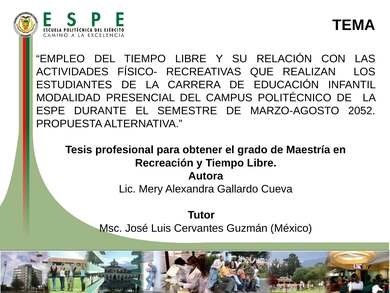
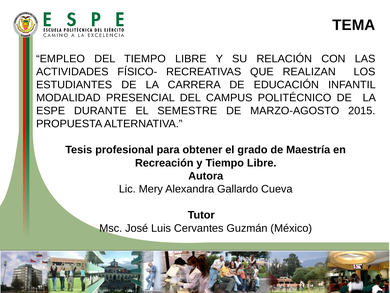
2052: 2052 -> 2015 (362, 111)
